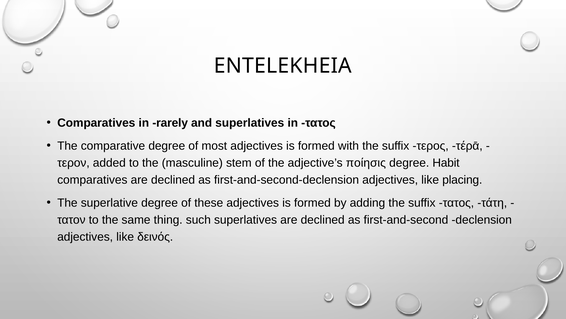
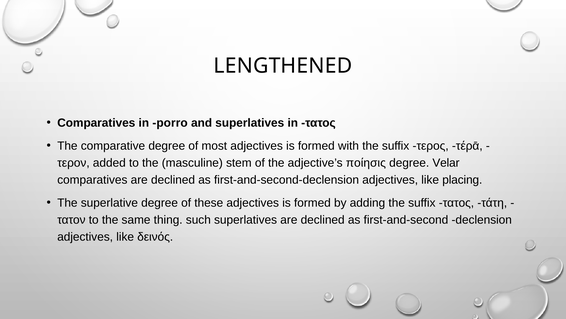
ENTELEKHEIA: ENTELEKHEIA -> LENGTHENED (283, 66)
rarely: rarely -> porro (170, 123)
Habit: Habit -> Velar (446, 163)
